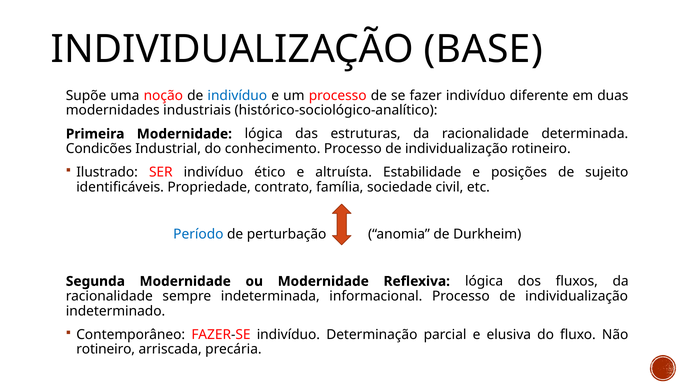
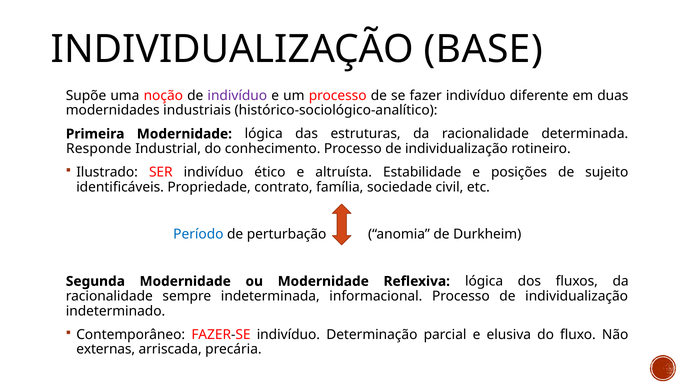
indivíduo colour: blue -> purple (237, 96)
Condicões: Condicões -> Responde (99, 149)
rotineiro: rotineiro -> externas (106, 349)
